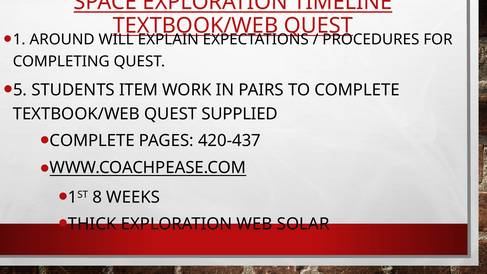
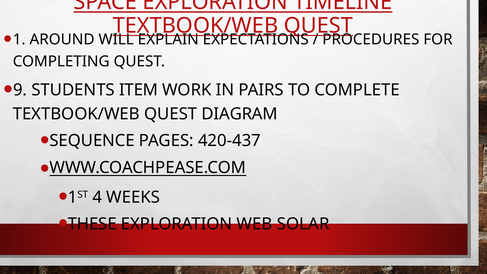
5: 5 -> 9 (20, 90)
SUPPLIED: SUPPLIED -> DIAGRAM (240, 114)
COMPLETE: COMPLETE -> SEQUENCE (92, 141)
8: 8 -> 4 (97, 197)
THICK: THICK -> THESE (92, 224)
